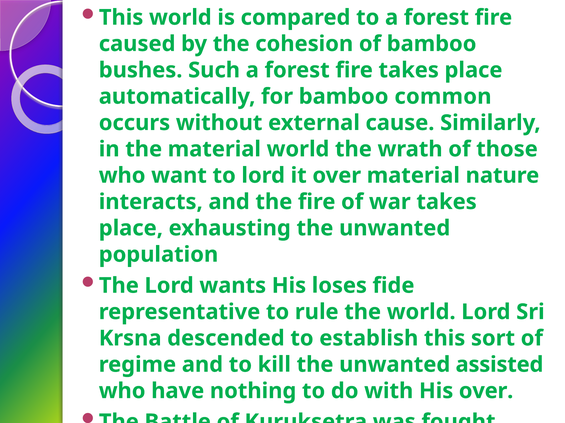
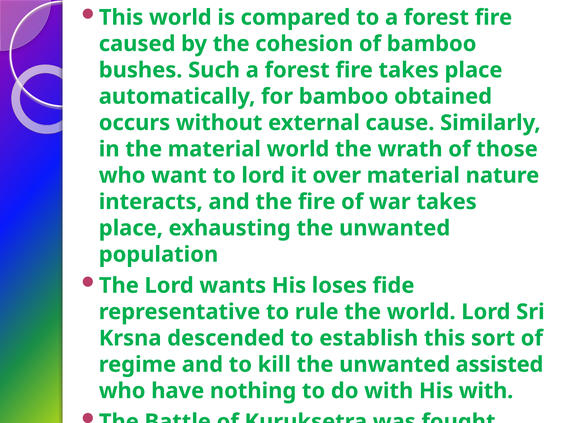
common: common -> obtained (443, 97)
His over: over -> with (486, 392)
